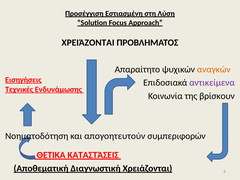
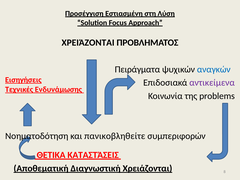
Απαραίτητο: Απαραίτητο -> Πειράγματα (137, 69)
αναγκών colour: orange -> blue (214, 69)
βρίσκουν: βρίσκουν -> problems (217, 96)
απογοητευτούν: απογοητευτούν -> πανικοβληθείτε (115, 136)
